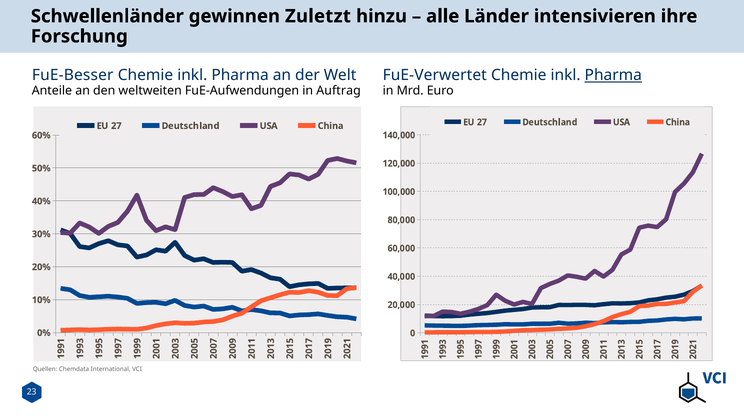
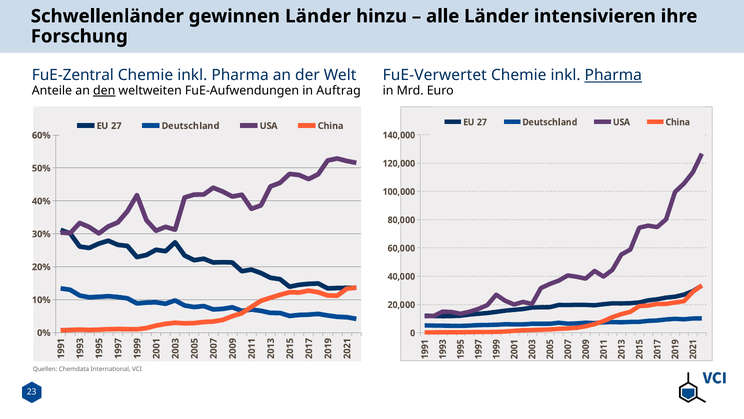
gewinnen Zuletzt: Zuletzt -> Länder (318, 16)
FuE-Besser: FuE-Besser -> FuE-Zentral (73, 75)
den underline: none -> present (104, 91)
